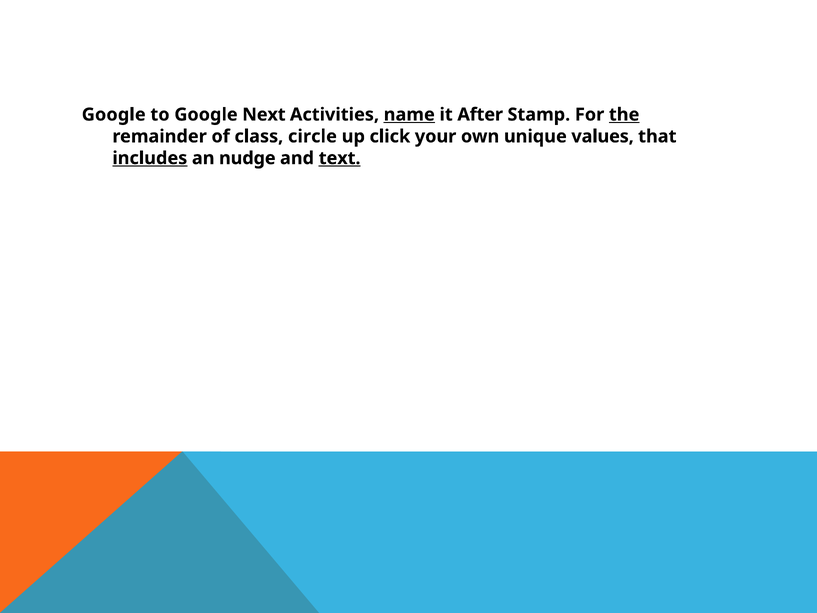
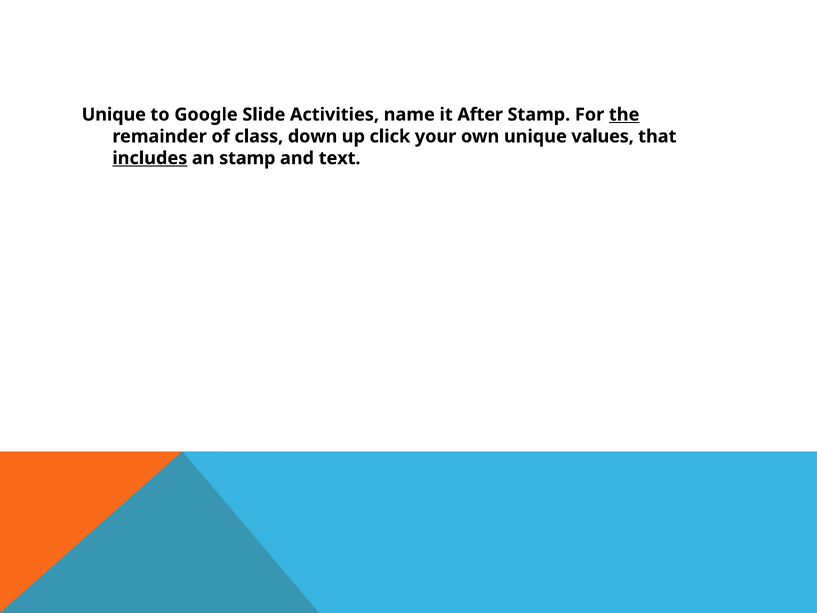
Google: Google -> Unique (114, 115)
Next: Next -> Slide (264, 115)
name underline: present -> none (409, 115)
circle: circle -> down (313, 136)
an nudge: nudge -> stamp (247, 158)
text underline: present -> none (340, 158)
